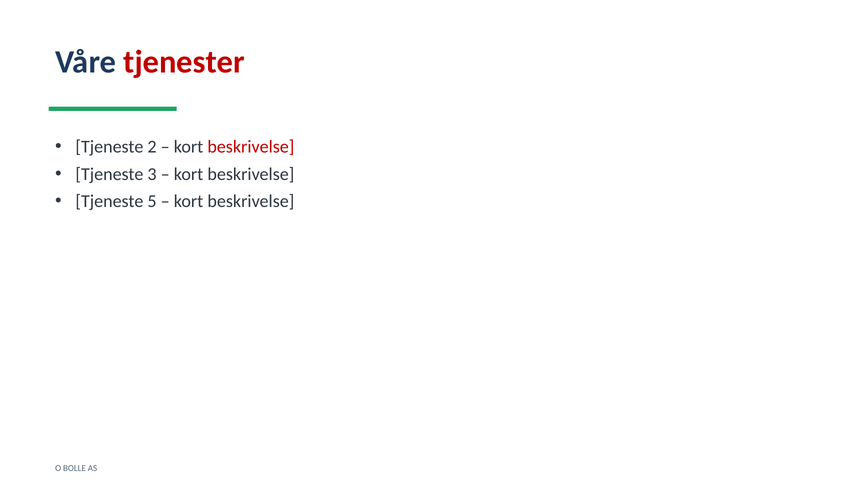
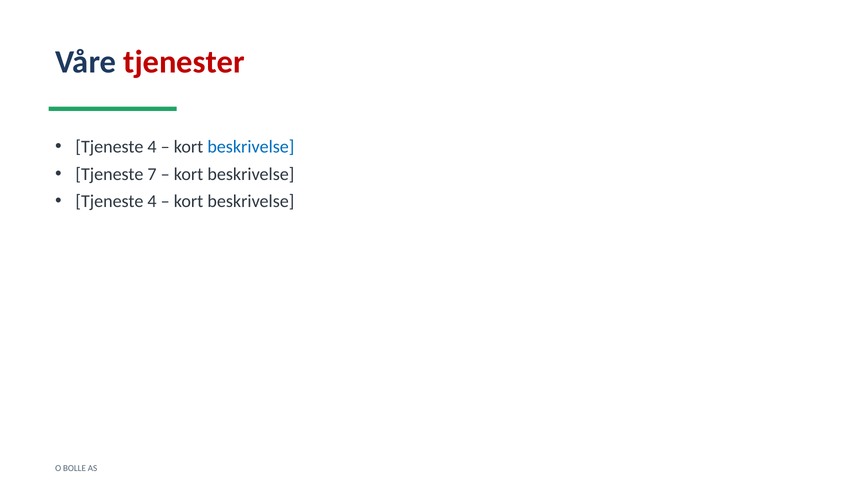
2: 2 -> 4 (152, 147)
beskrivelse colour: red -> blue (251, 147)
3: 3 -> 7 (152, 174)
5: 5 -> 4 (152, 201)
